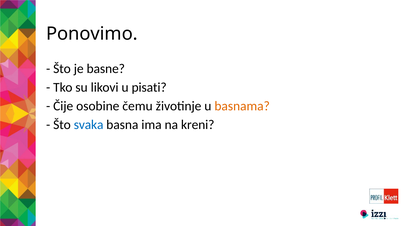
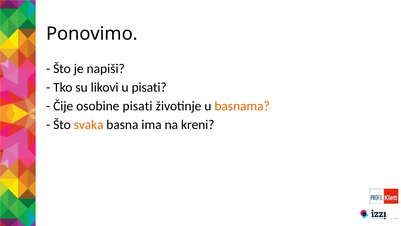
basne: basne -> napiši (106, 69)
osobine čemu: čemu -> pisati (137, 106)
svaka colour: blue -> orange (89, 125)
